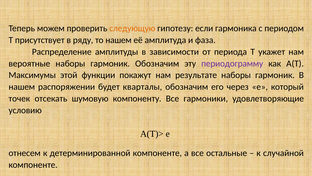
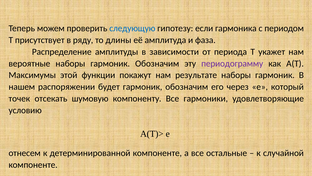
следующую colour: orange -> blue (132, 28)
то нашем: нашем -> длины (118, 40)
будет кварталы: кварталы -> гармоник (143, 87)
